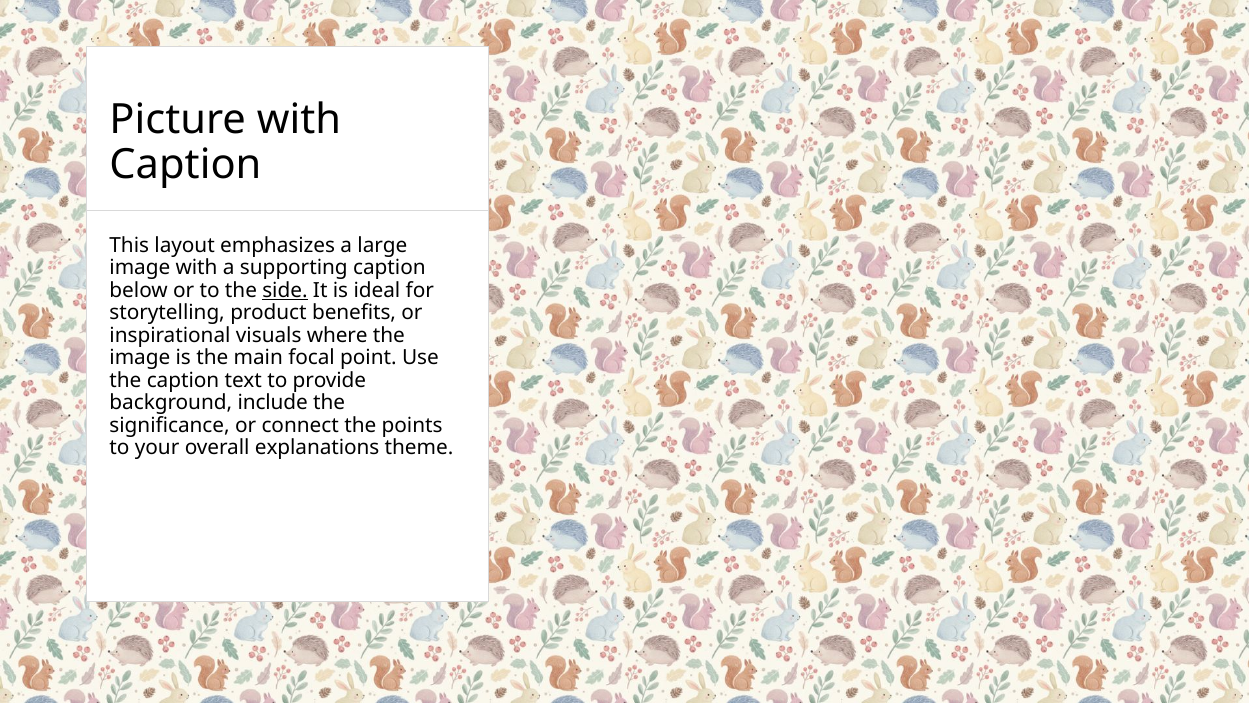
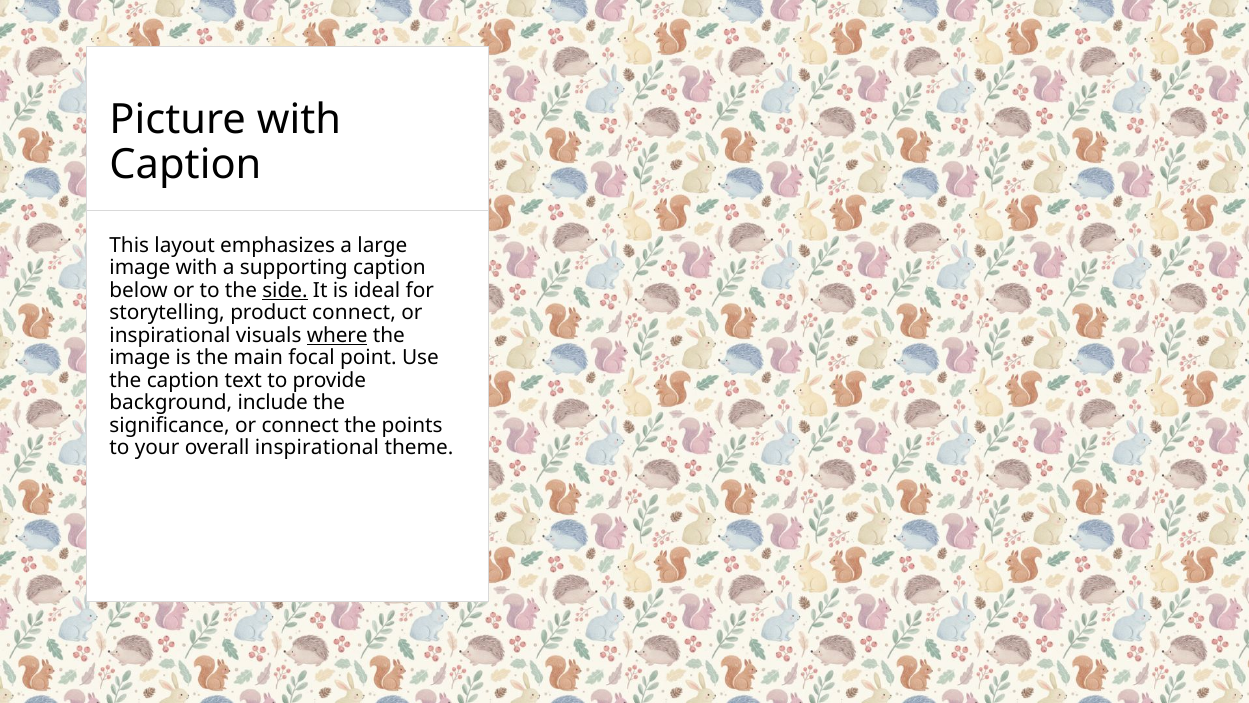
product benefits: benefits -> connect (354, 313)
where underline: none -> present (337, 335)
overall explanations: explanations -> inspirational (317, 447)
